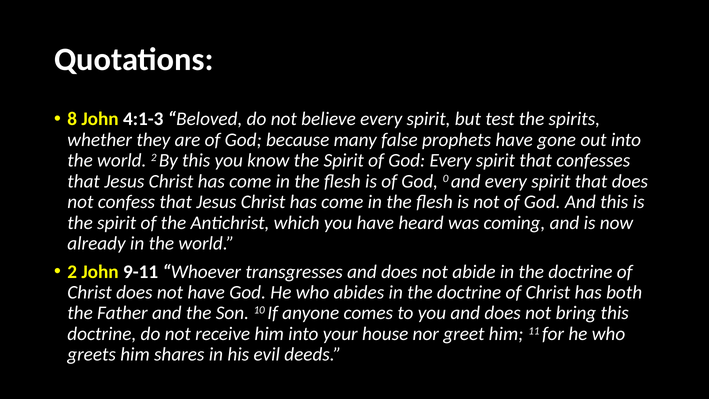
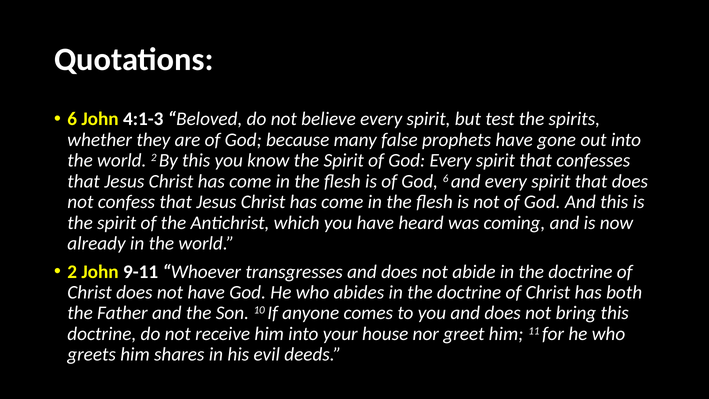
8: 8 -> 6 (72, 119)
God 0: 0 -> 6 (446, 178)
